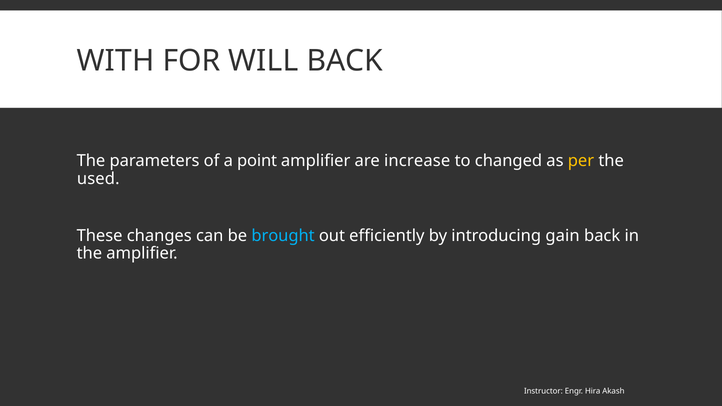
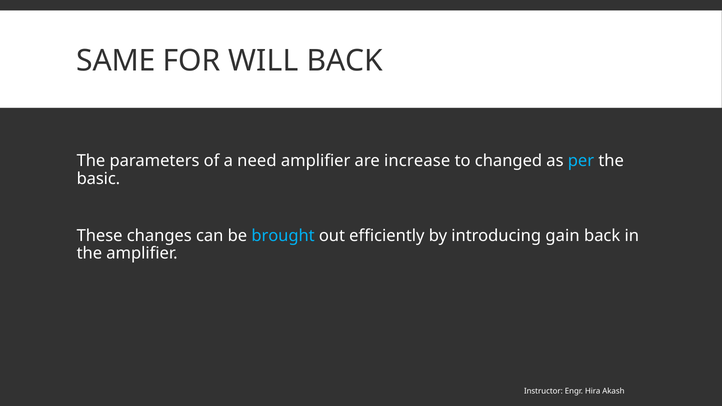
WITH: WITH -> SAME (116, 61)
point: point -> need (257, 161)
per colour: yellow -> light blue (581, 161)
used: used -> basic (98, 179)
